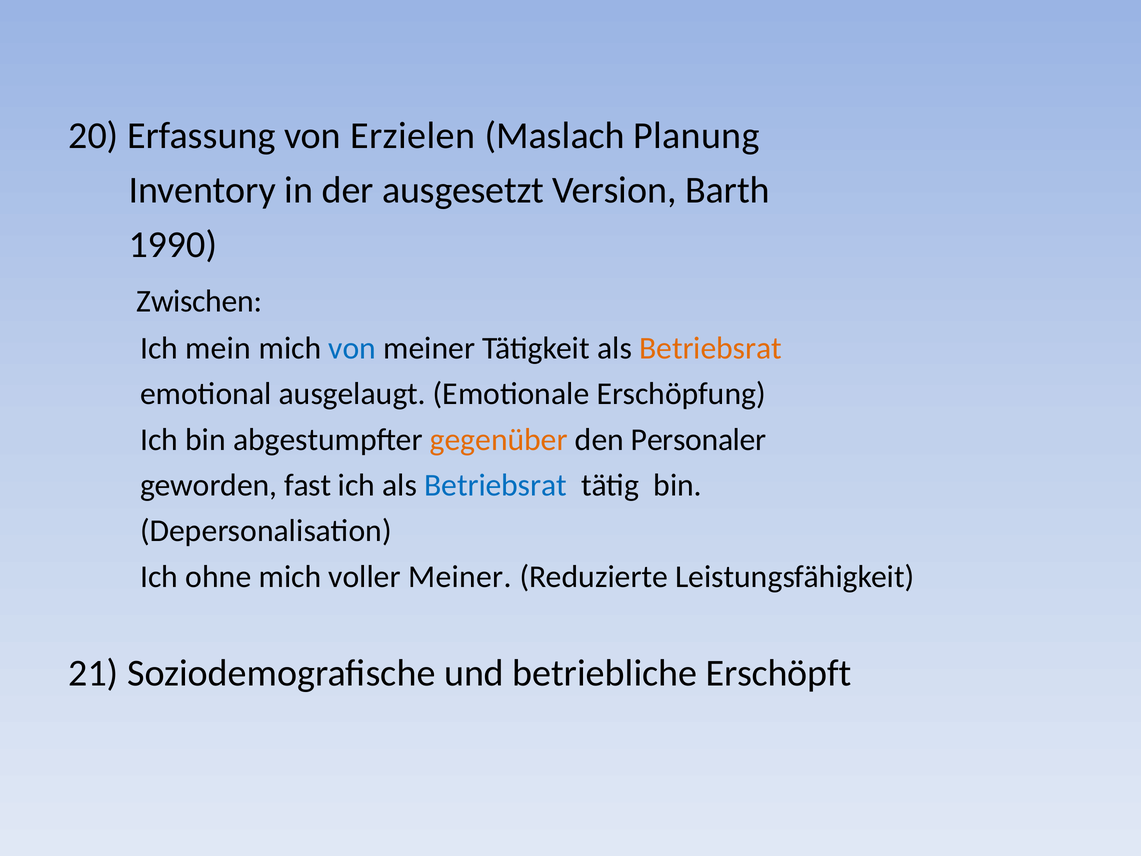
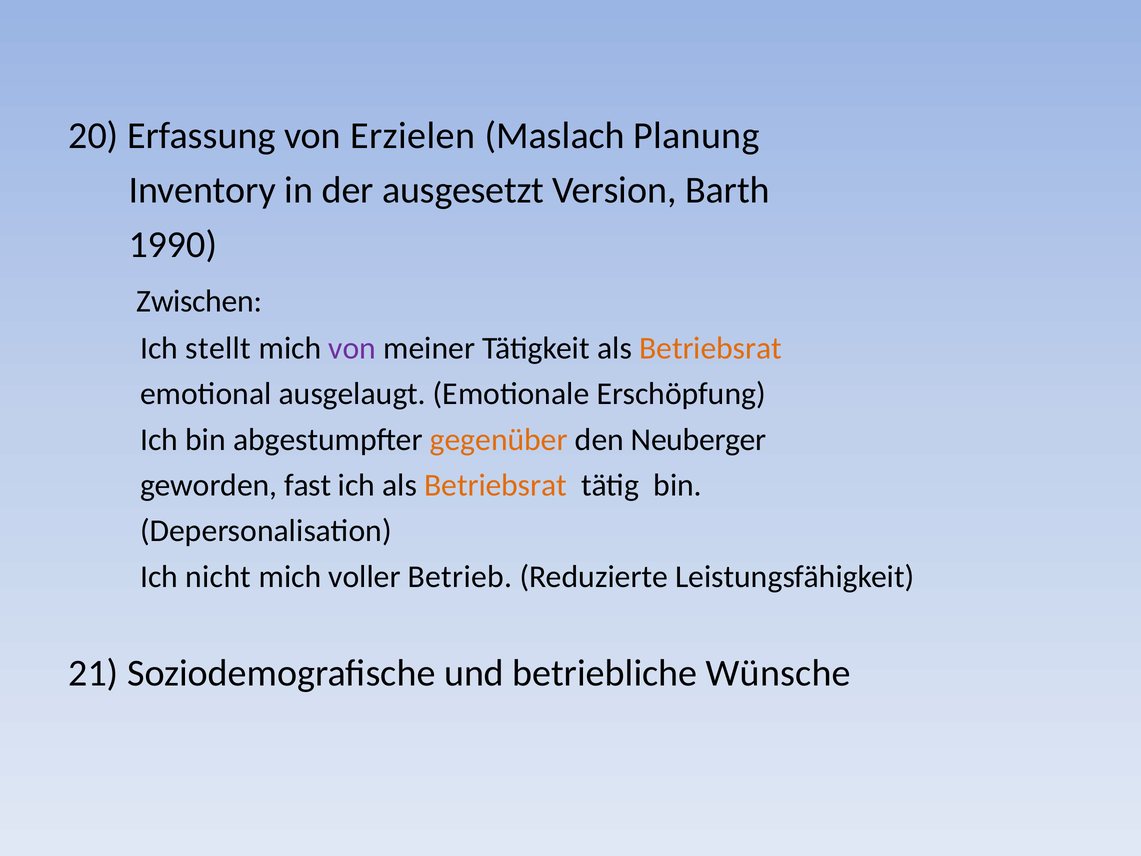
mein: mein -> stellt (218, 348)
von colour: blue -> purple (352, 348)
Personaler: Personaler -> Neuberger (699, 439)
Betriebsrat colour: blue -> orange (496, 485)
ohne: ohne -> nicht (218, 576)
voller Meiner: Meiner -> Betrieb (460, 576)
Erschöpft: Erschöpft -> Wünsche (778, 673)
